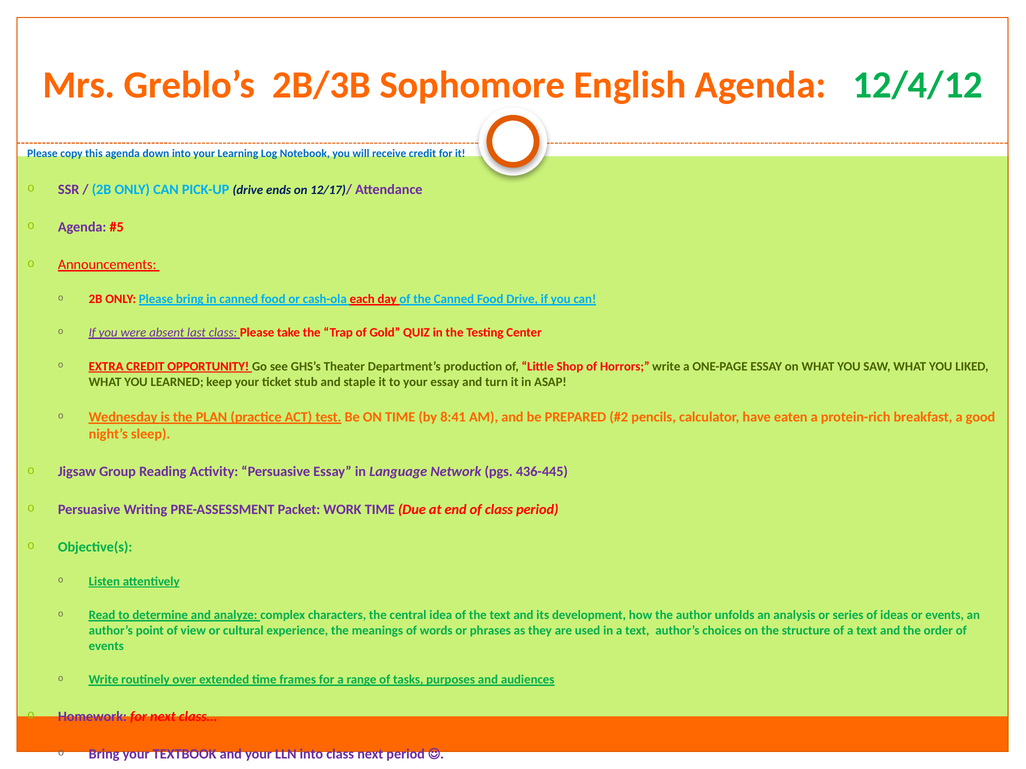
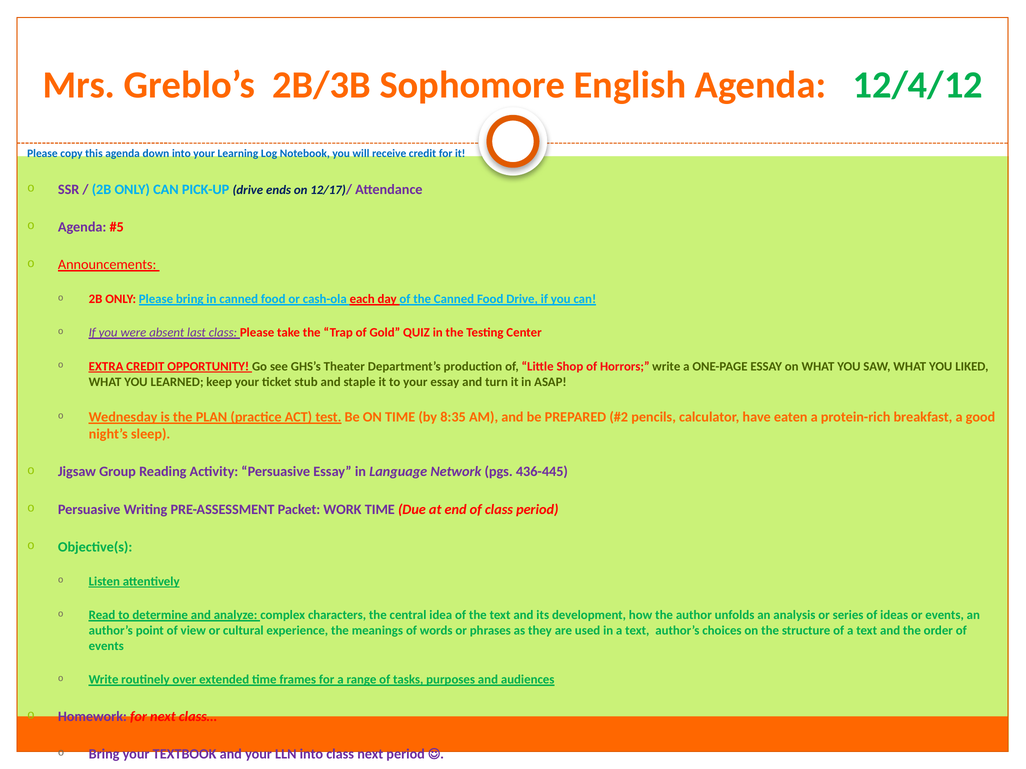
8:41: 8:41 -> 8:35 (453, 417)
